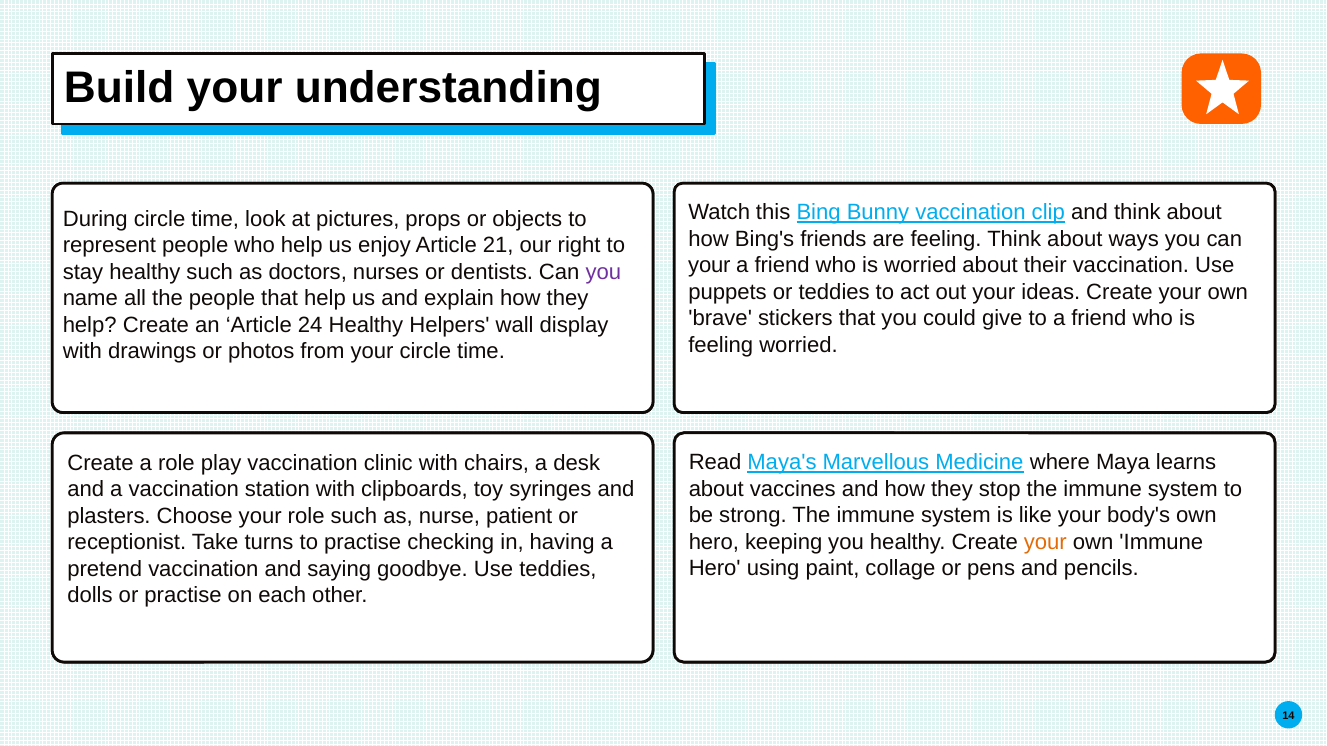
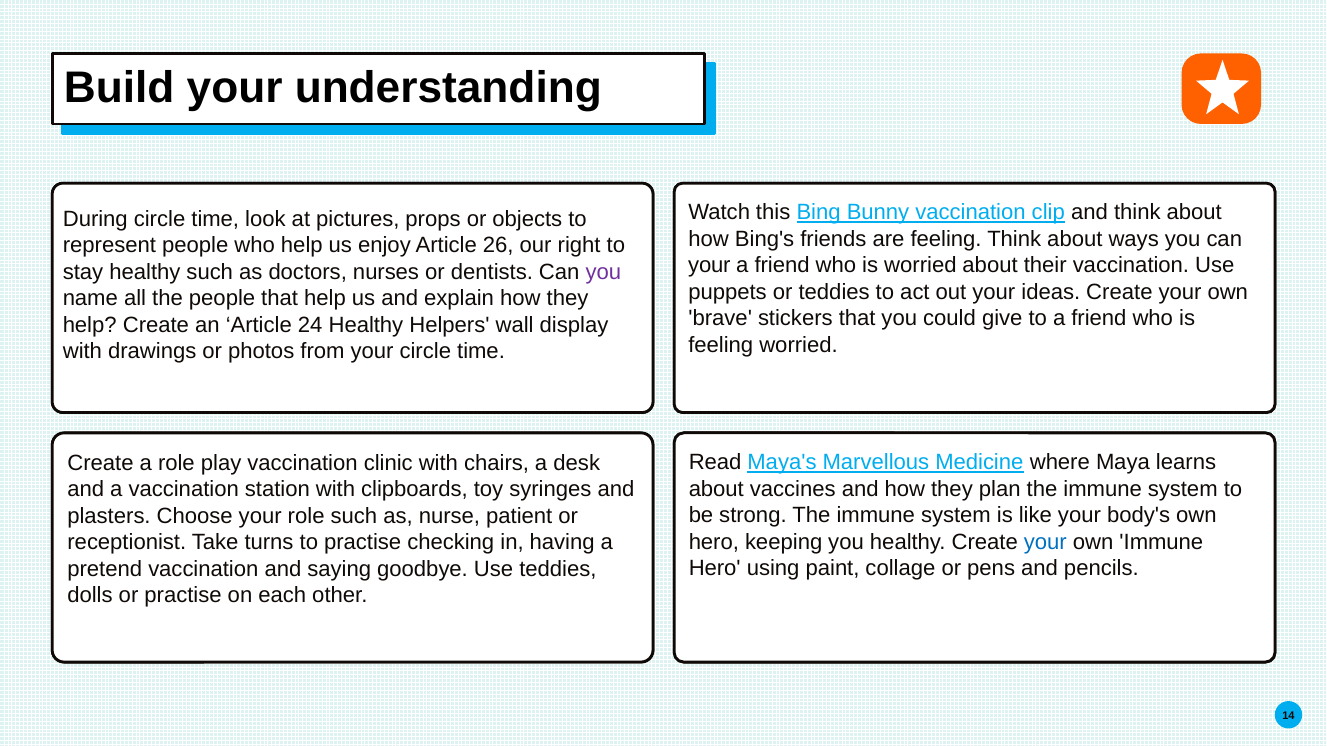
21: 21 -> 26 (498, 246)
stop: stop -> plan (1000, 489)
your colour: orange -> blue (1045, 542)
